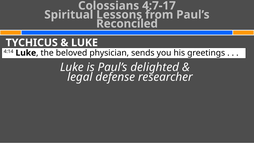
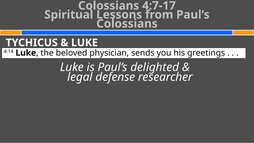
Reconciled: Reconciled -> Colossians (127, 24)
